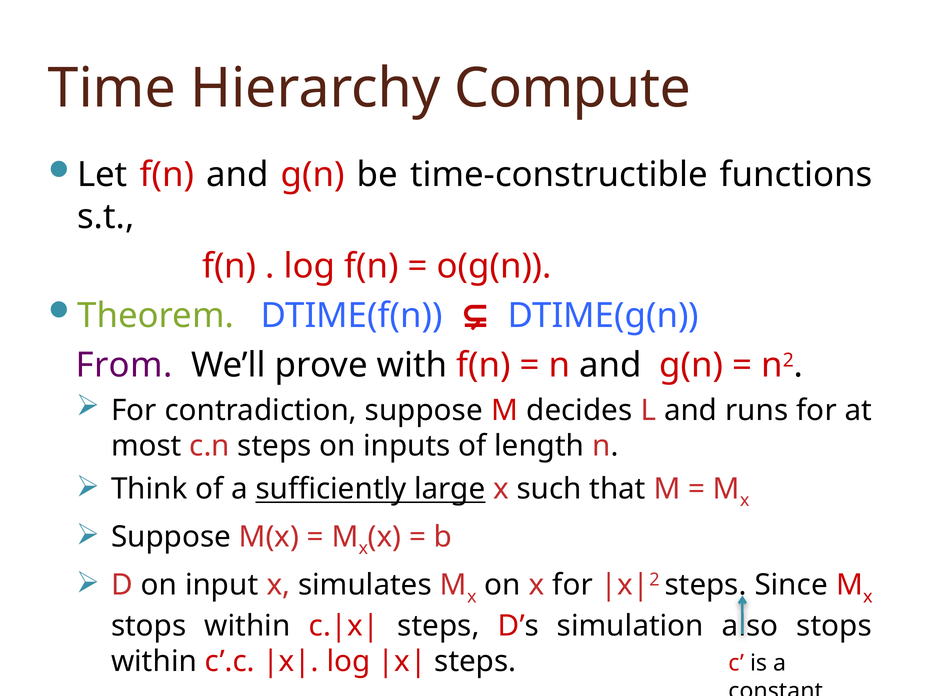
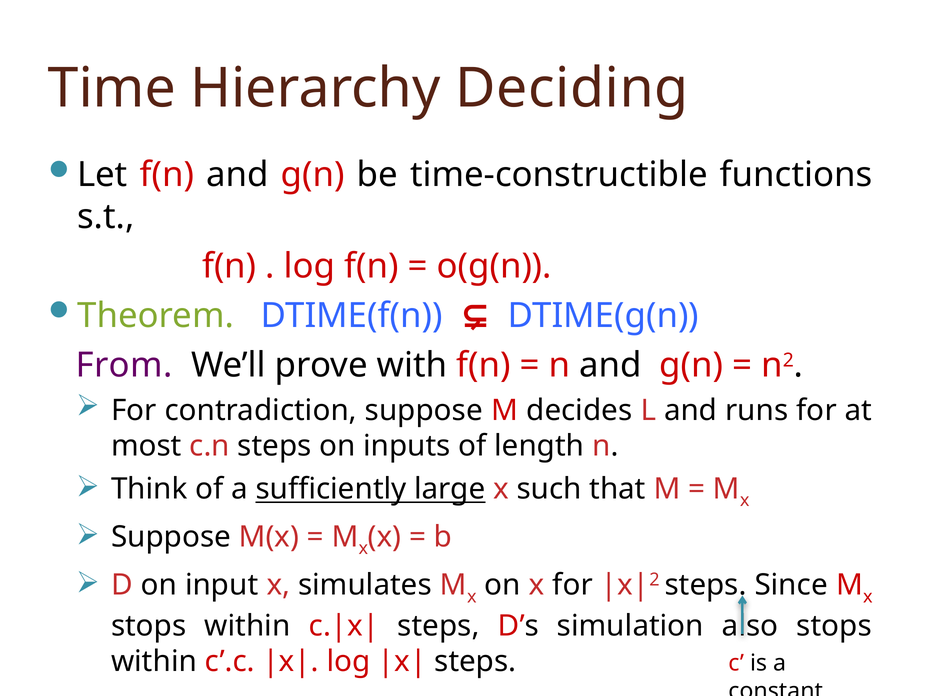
Compute: Compute -> Deciding (572, 88)
